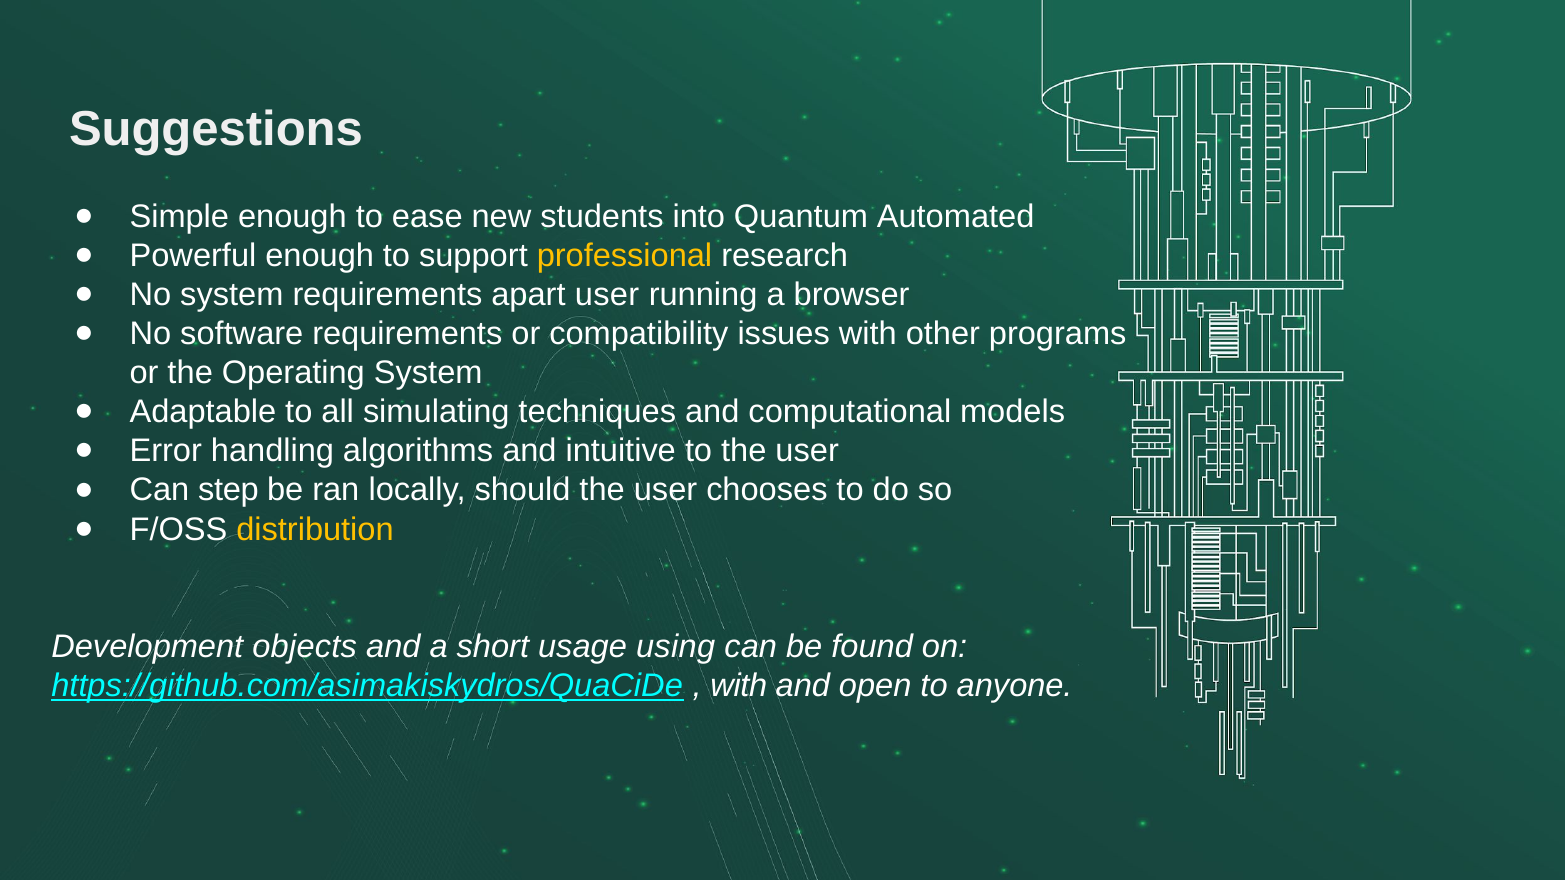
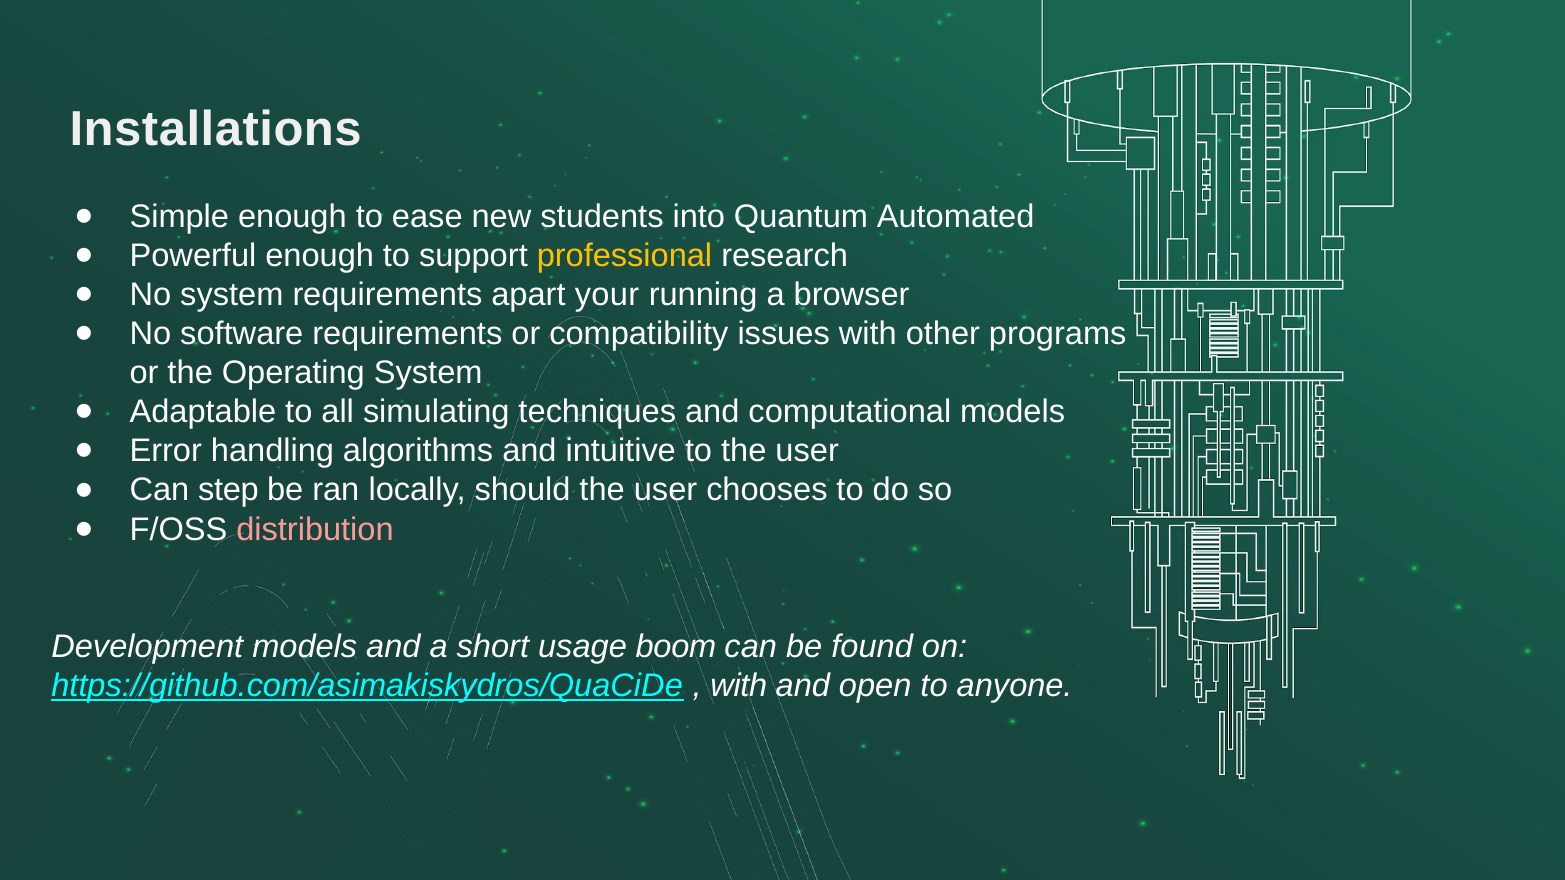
Suggestions: Suggestions -> Installations (216, 130)
apart user: user -> your (607, 295)
distribution colour: yellow -> pink (315, 529)
Development objects: objects -> models (305, 647)
using: using -> boom (676, 647)
